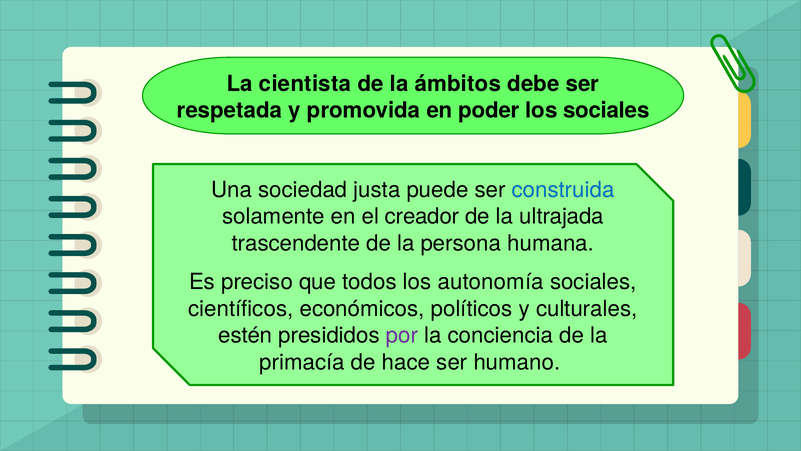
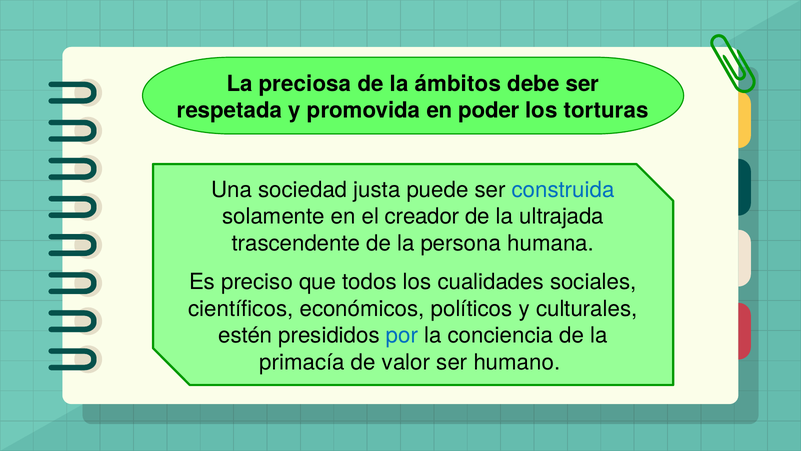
cientista: cientista -> preciosa (305, 84)
los sociales: sociales -> torturas (606, 110)
autonomía: autonomía -> cualidades (491, 282)
por colour: purple -> blue (402, 335)
hace: hace -> valor (406, 362)
